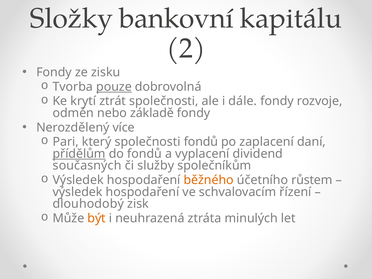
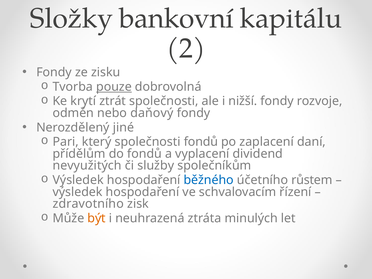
dále: dále -> nižší (243, 101)
základě: základě -> daňový (152, 113)
více: více -> jiné (123, 127)
přídělům underline: present -> none (79, 154)
současných: současných -> nevyužitých (87, 166)
běžného colour: orange -> blue (209, 180)
dlouhodobý: dlouhodobý -> zdravotního (88, 204)
